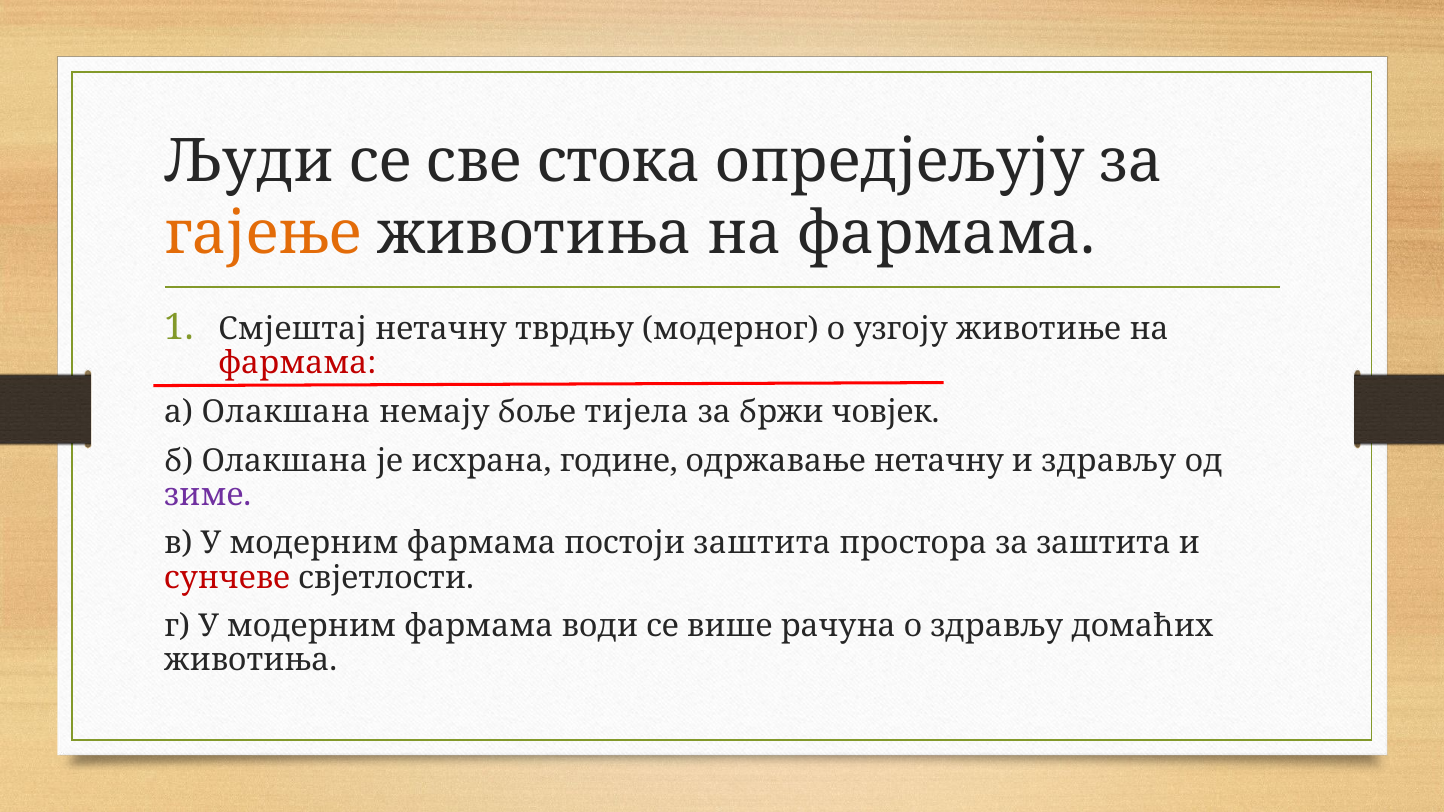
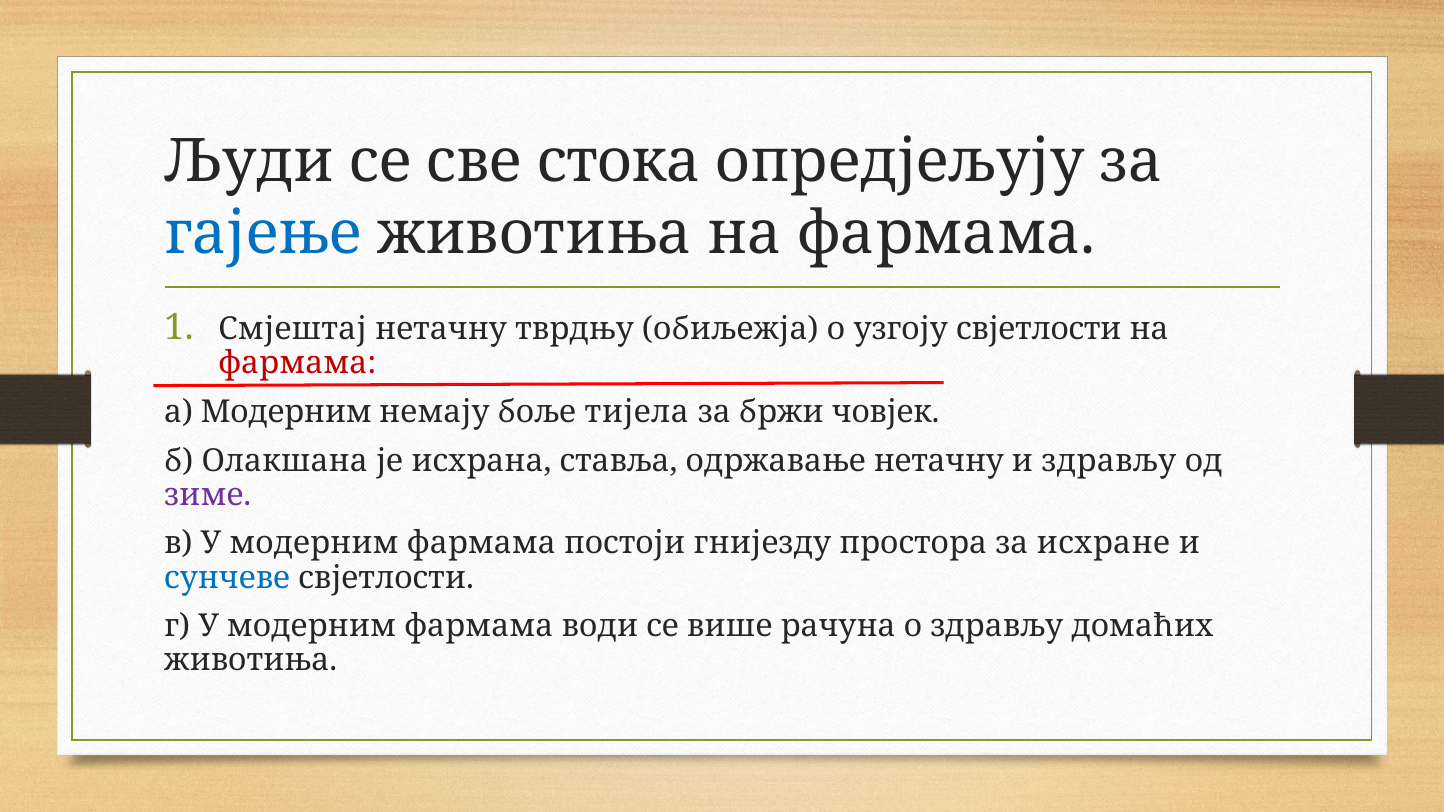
гајење colour: orange -> blue (263, 234)
модерног: модерног -> обиљежја (730, 329)
узгоју животиње: животиње -> свјетлости (1039, 329)
а Олакшана: Олакшана -> Модерним (286, 412)
године: године -> ставља (619, 461)
постоји заштита: заштита -> гнијезду (762, 544)
за заштита: заштита -> исхране (1103, 544)
сунчеве colour: red -> blue (227, 578)
